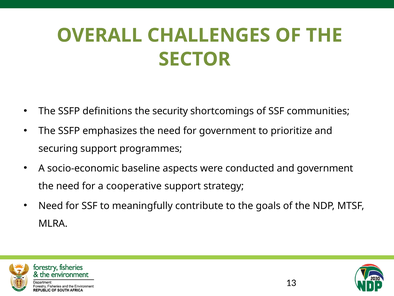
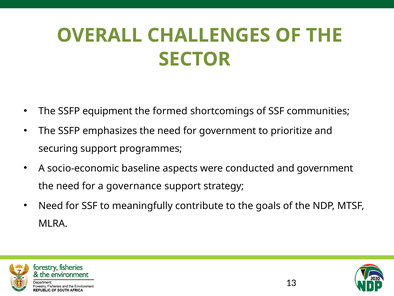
definitions: definitions -> equipment (107, 111)
security: security -> formed (170, 111)
cooperative: cooperative -> governance (134, 186)
